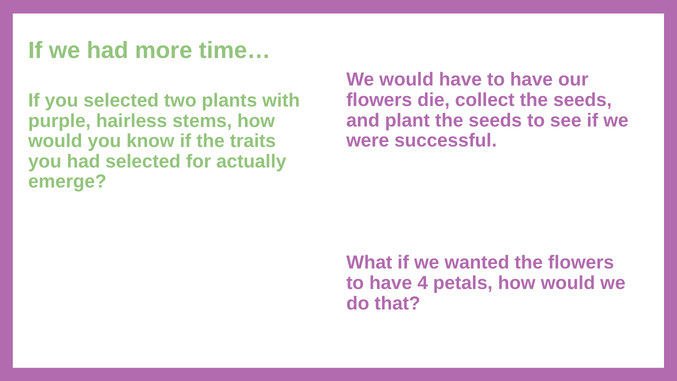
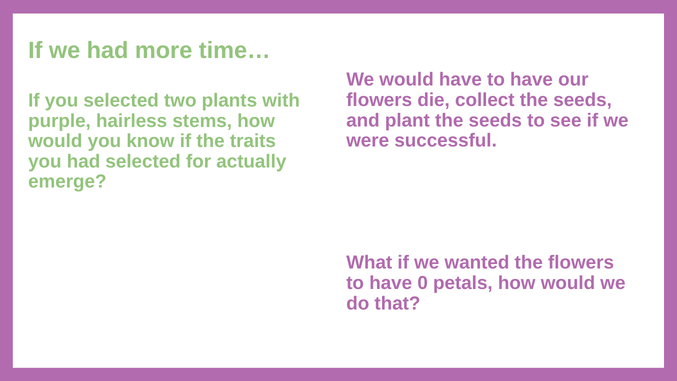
4: 4 -> 0 (423, 283)
